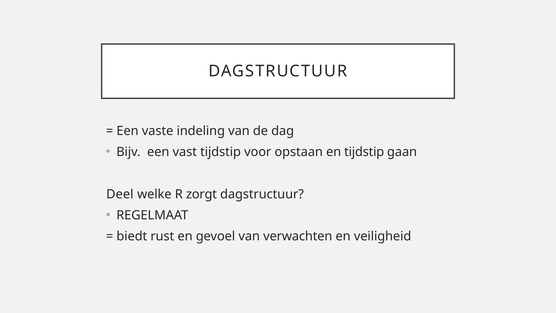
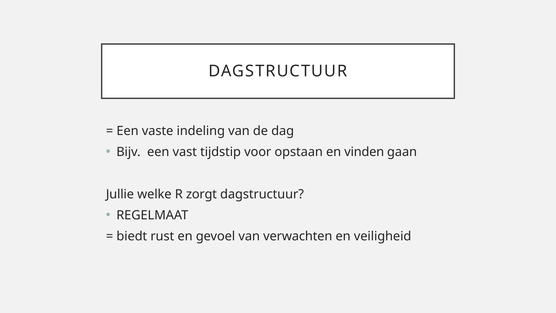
en tijdstip: tijdstip -> vinden (364, 152)
Deel: Deel -> Jullie (120, 194)
